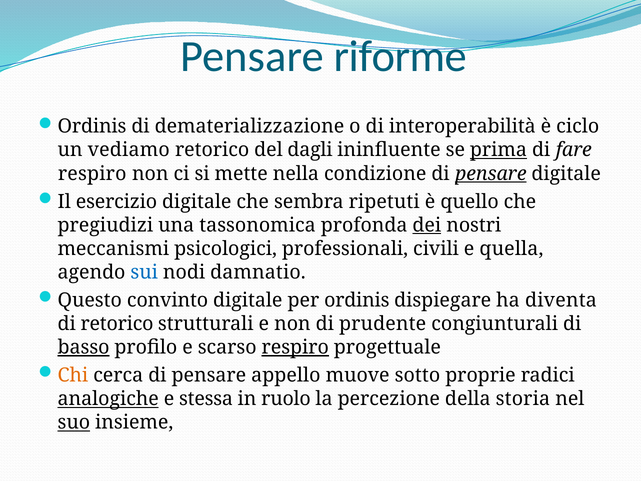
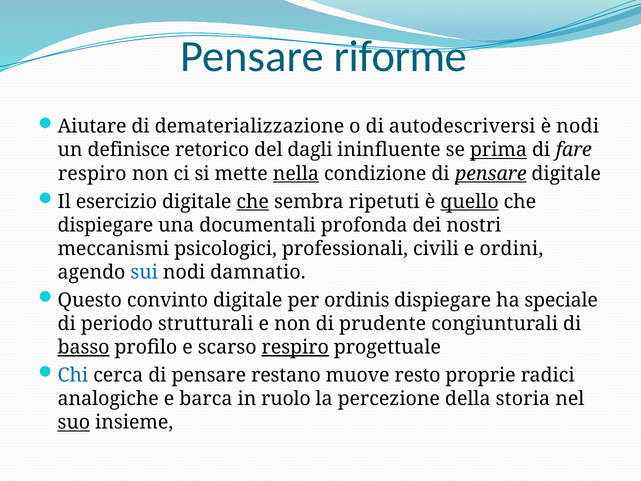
Ordinis: Ordinis -> Aiutare (92, 126)
interoperabilità: interoperabilità -> autodescriversi (462, 126)
è ciclo: ciclo -> nodi (578, 126)
vediamo: vediamo -> definisce (129, 150)
nella underline: none -> present (296, 173)
che underline: none -> present (253, 202)
quello underline: none -> present (470, 202)
pregiudizi: pregiudizi -> dispiegare (105, 225)
tassonomica: tassonomica -> documentali (258, 225)
dei underline: present -> none (427, 225)
quella: quella -> ordini (511, 249)
diventa: diventa -> speciale (561, 300)
di retorico: retorico -> periodo (117, 324)
Chi colour: orange -> blue (73, 375)
appello: appello -> restano (286, 375)
sotto: sotto -> resto (418, 375)
analogiche underline: present -> none (108, 399)
stessa: stessa -> barca (206, 399)
